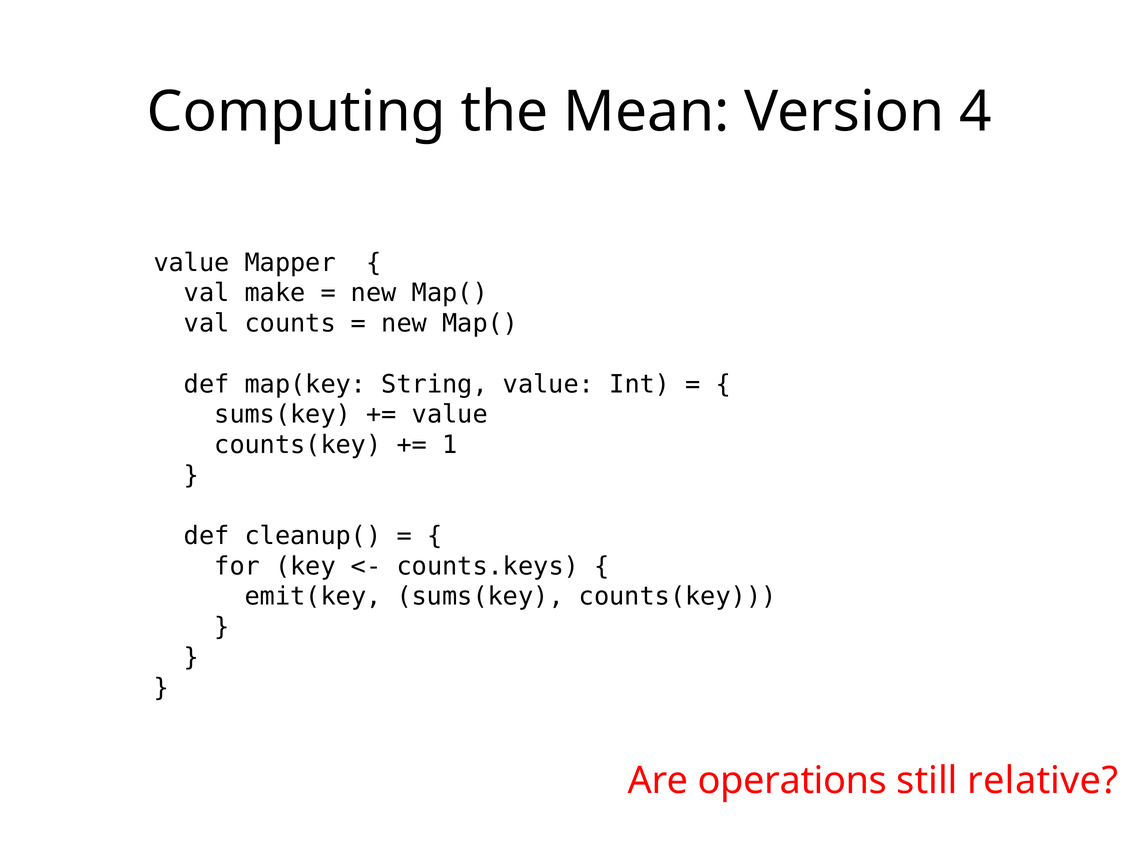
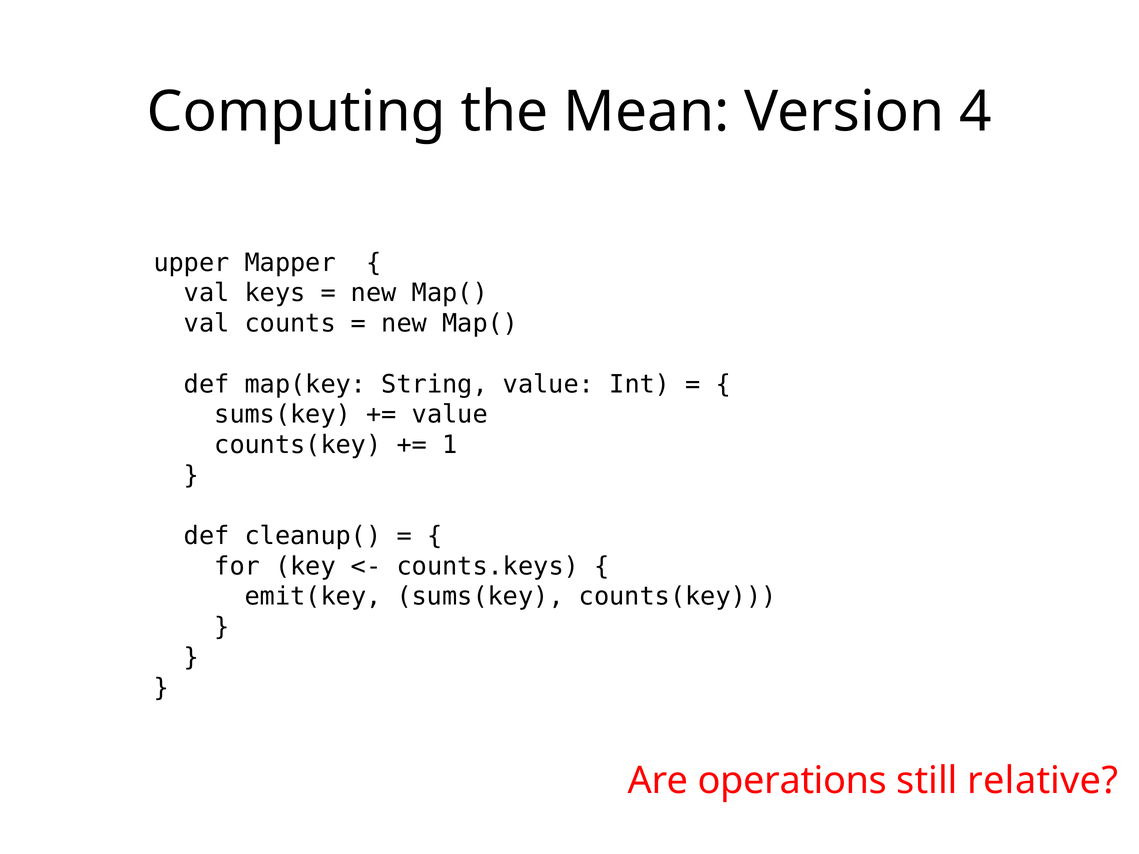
value: value -> upper (192, 263)
make: make -> keys (275, 293)
